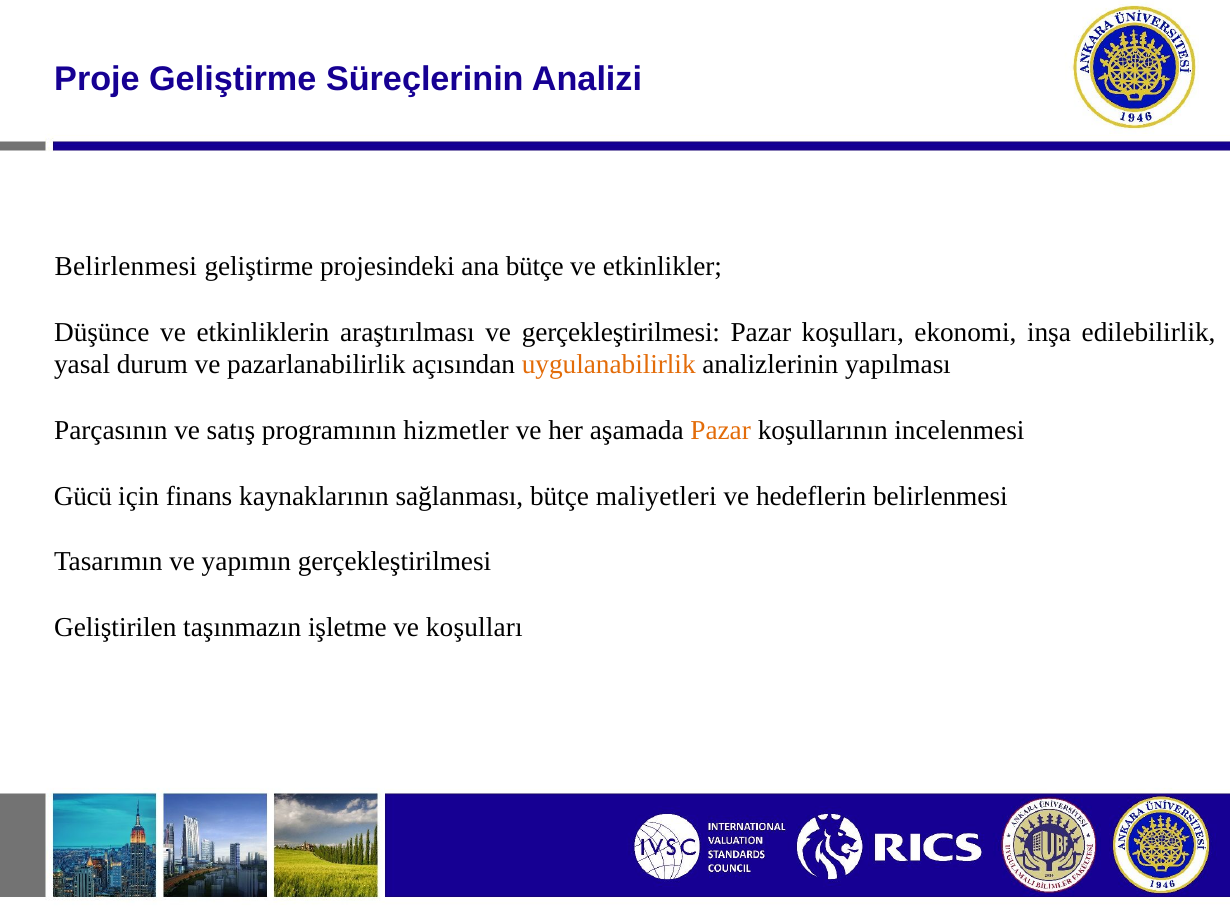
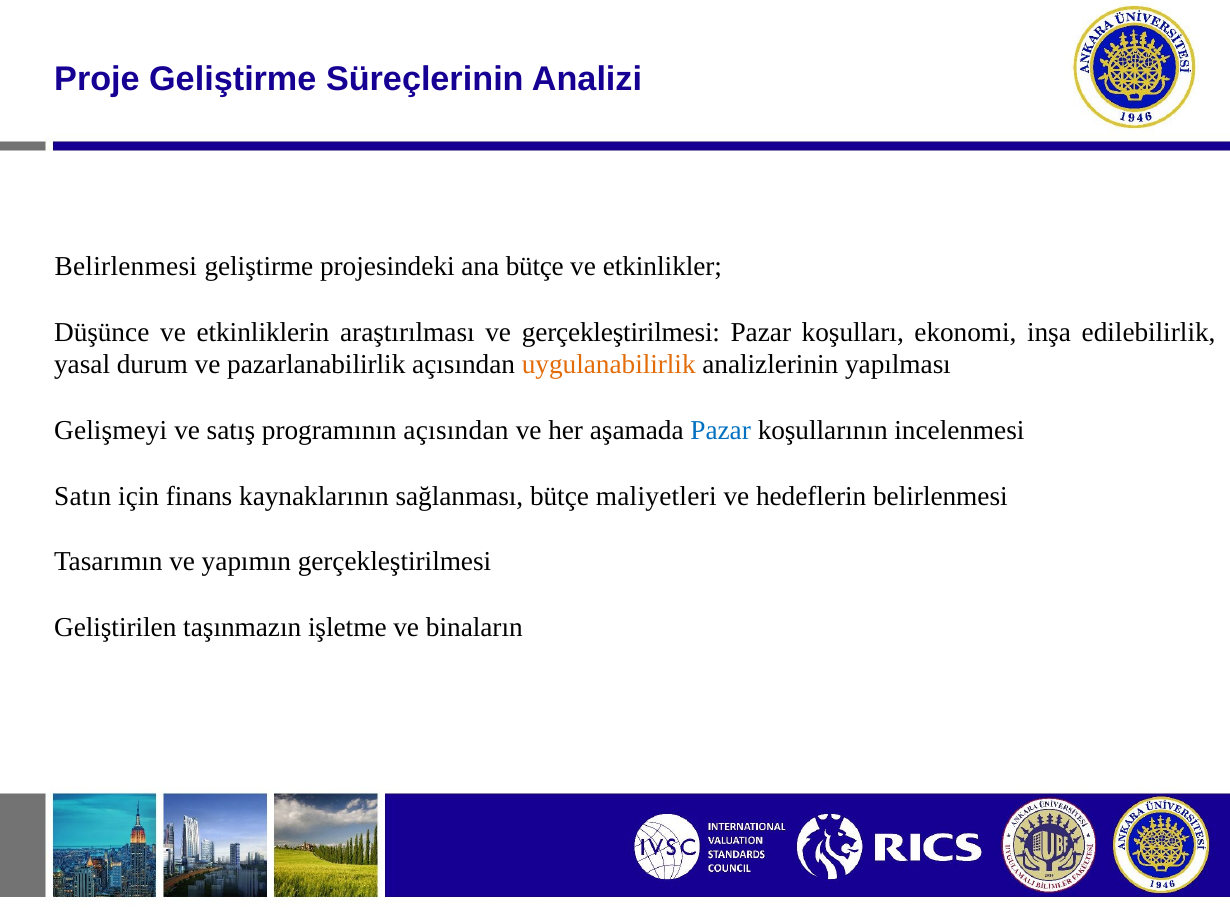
Parçasının: Parçasının -> Gelişmeyi (111, 430)
programının hizmetler: hizmetler -> açısından (456, 430)
Pazar colour: orange -> blue (721, 430)
Gücü: Gücü -> Satın (83, 496)
ve koşulları: koşulları -> binaların (474, 627)
